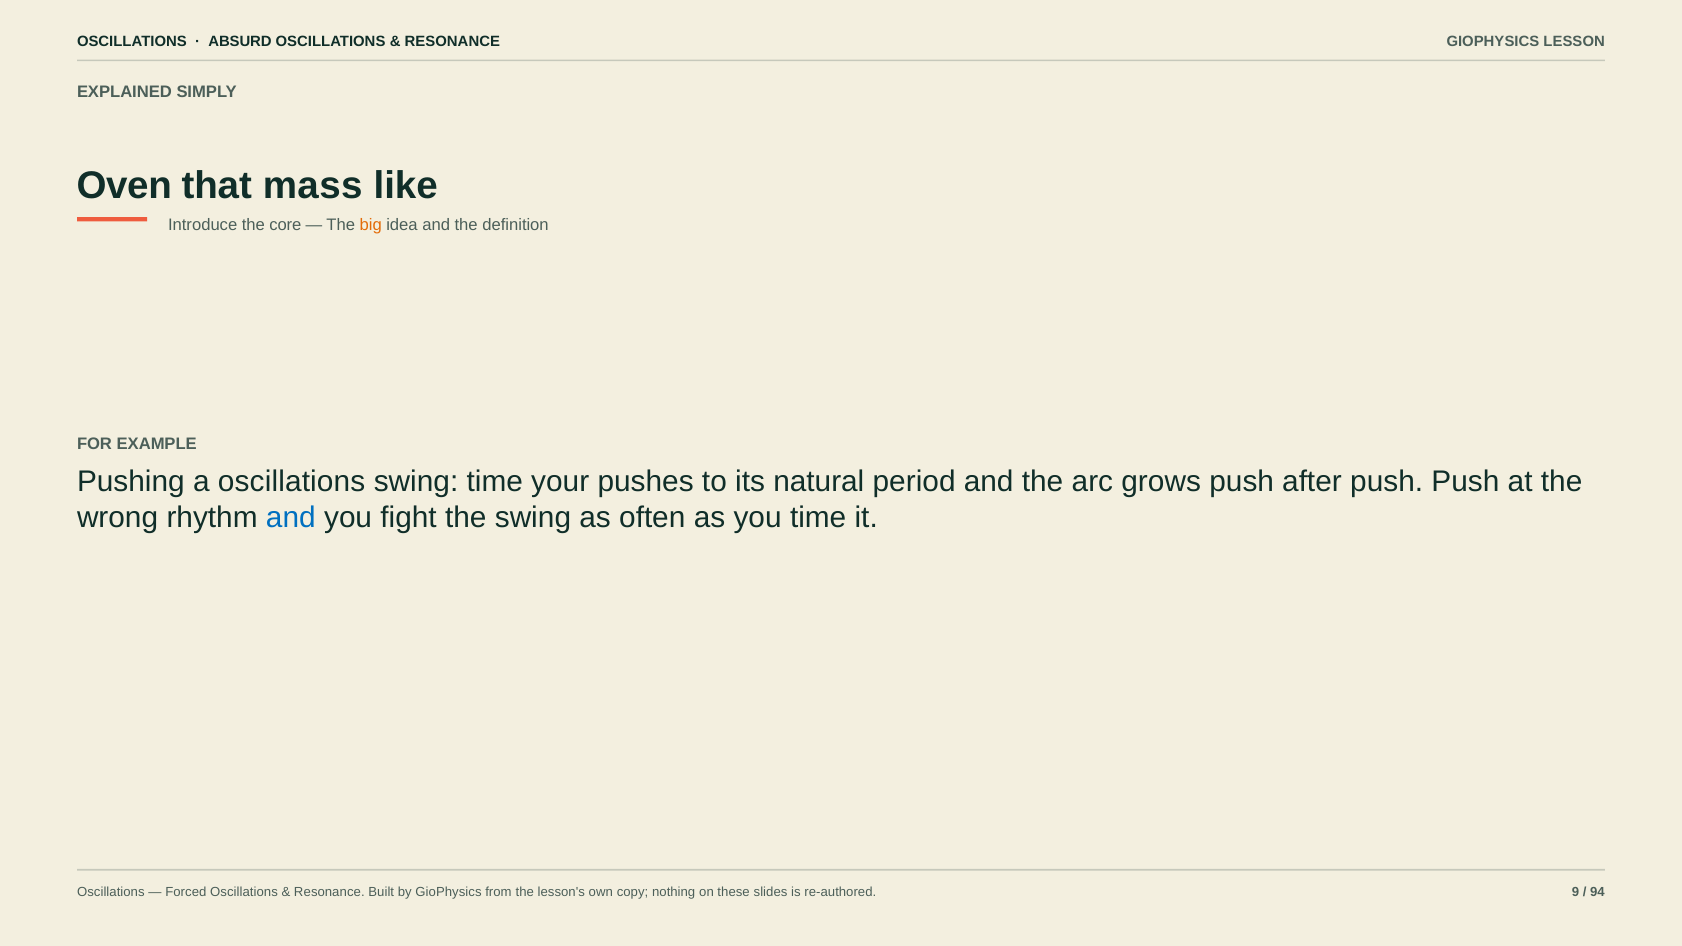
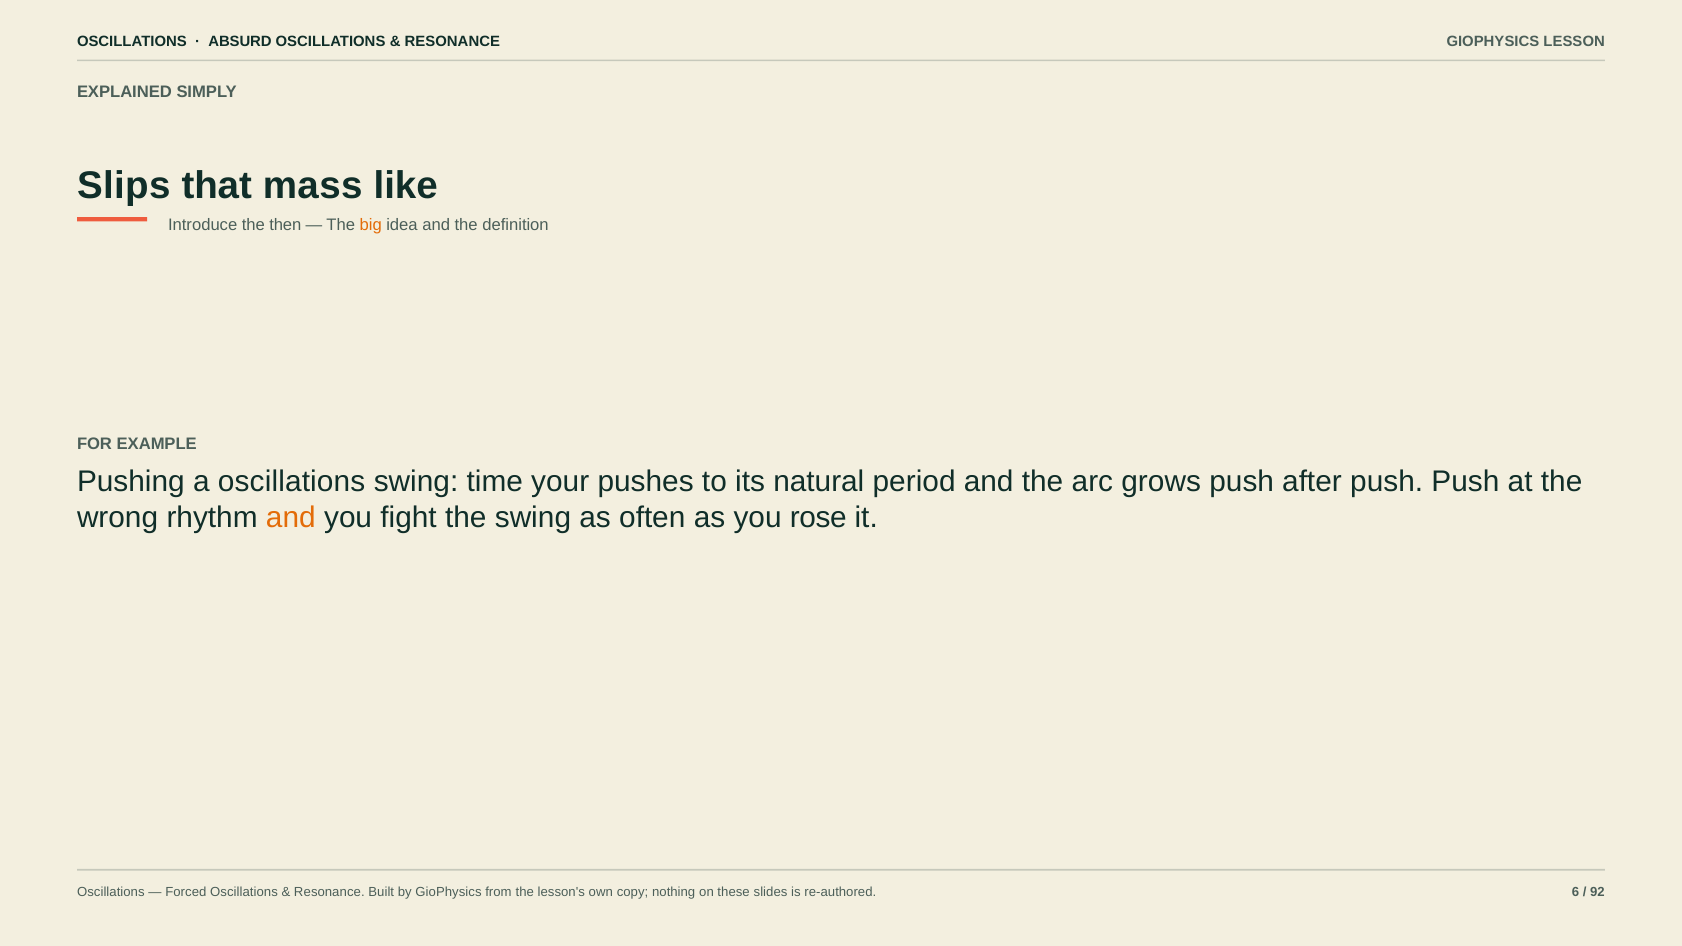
Oven: Oven -> Slips (124, 186)
core: core -> then (285, 225)
and colour: blue -> orange (291, 518)
you time: time -> rose (818, 518)
9: 9 -> 6 (1576, 892)
94: 94 -> 92 (1597, 892)
